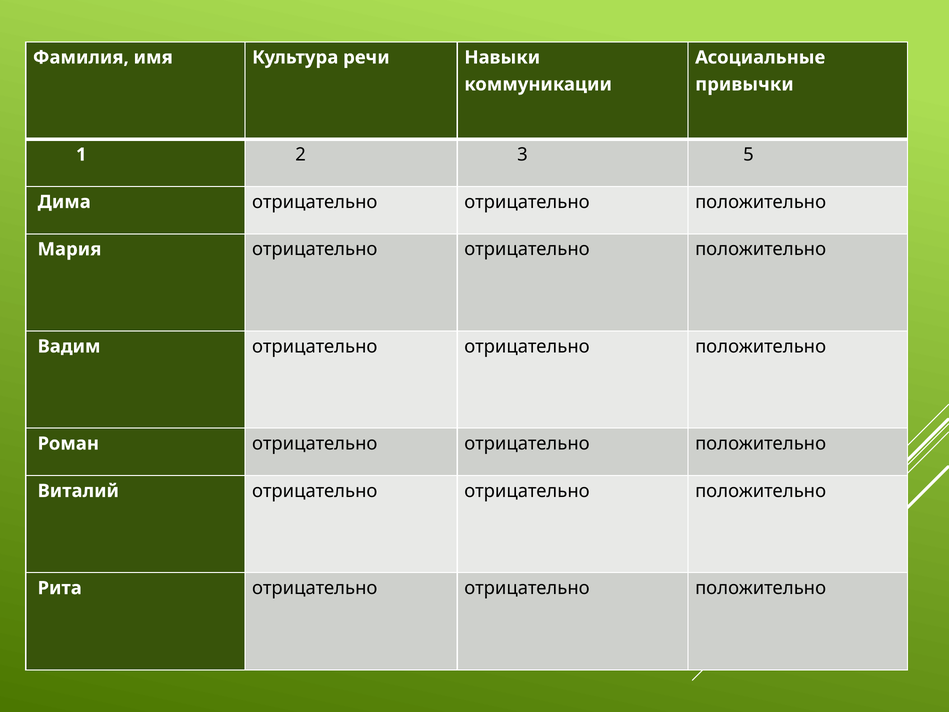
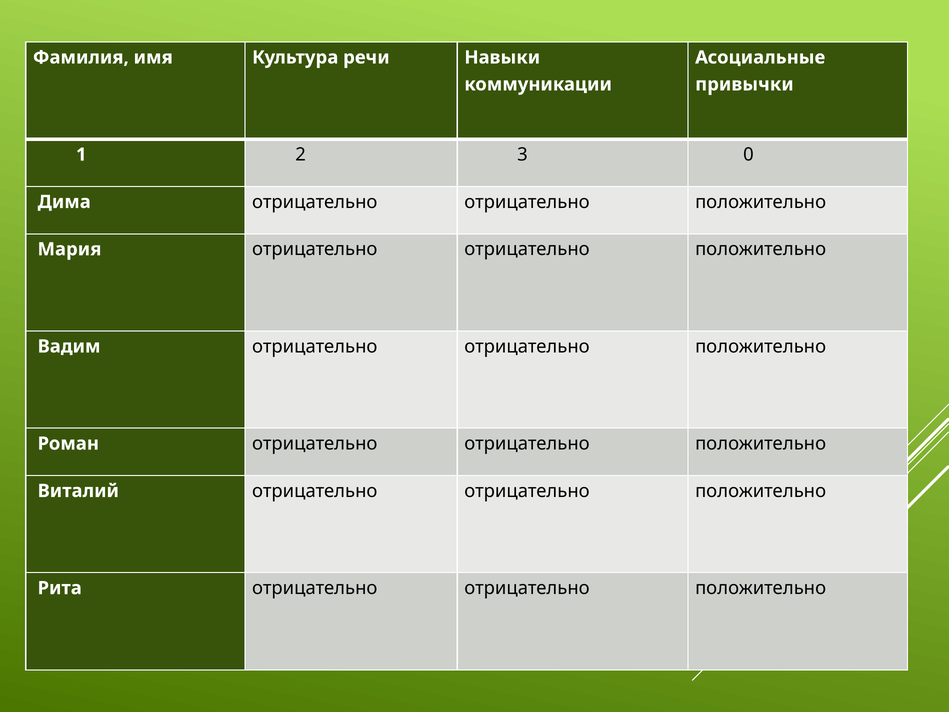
5: 5 -> 0 (749, 155)
